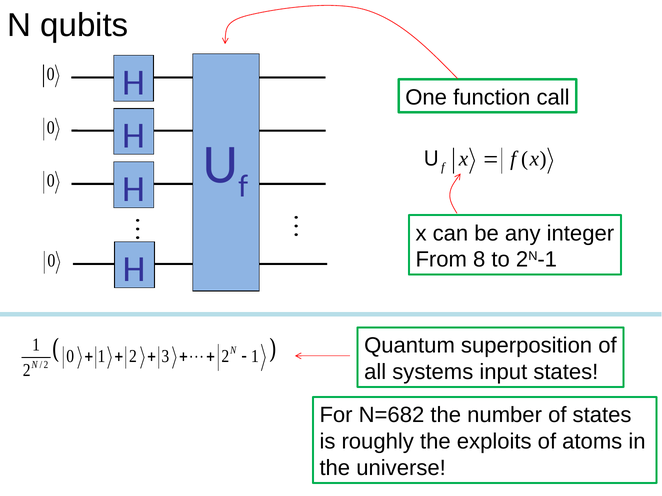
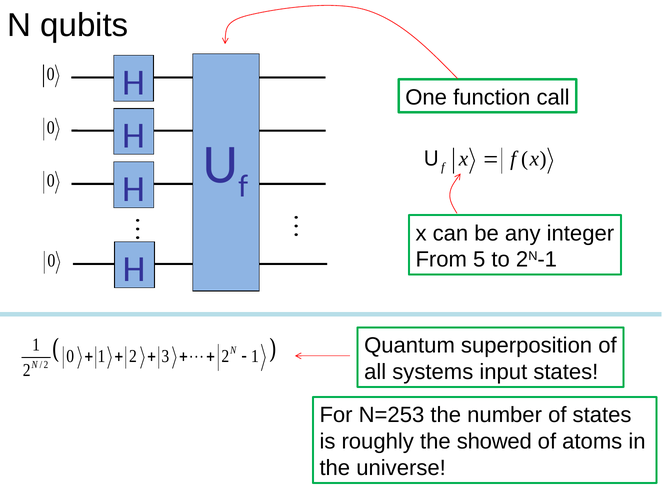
8: 8 -> 5 (479, 260)
N=682: N=682 -> N=253 (391, 416)
exploits: exploits -> showed (494, 442)
